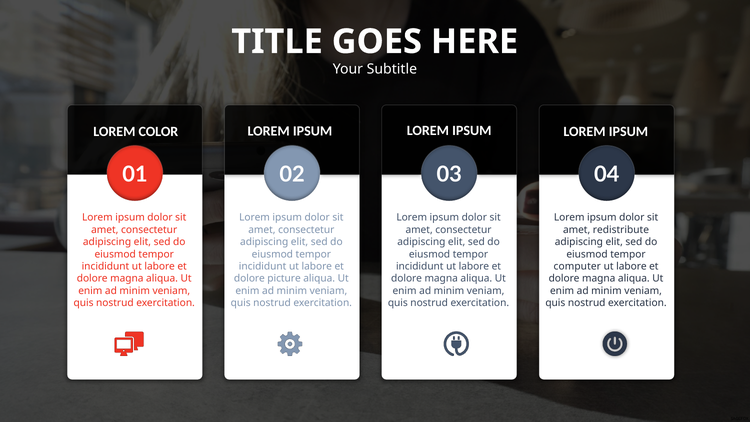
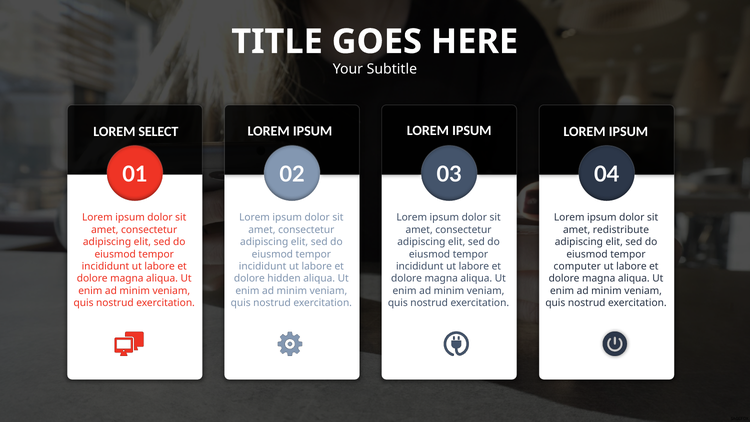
COLOR: COLOR -> SELECT (158, 132)
picture: picture -> hidden (284, 279)
